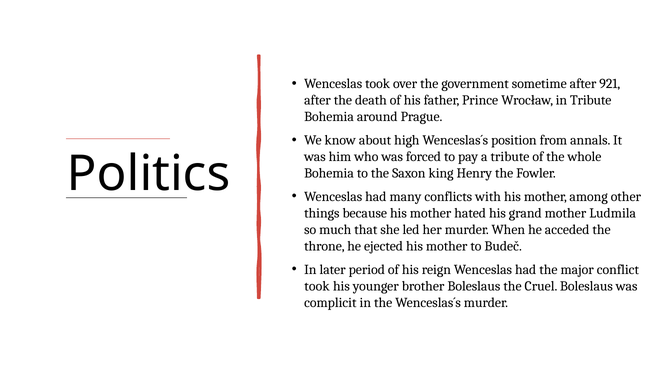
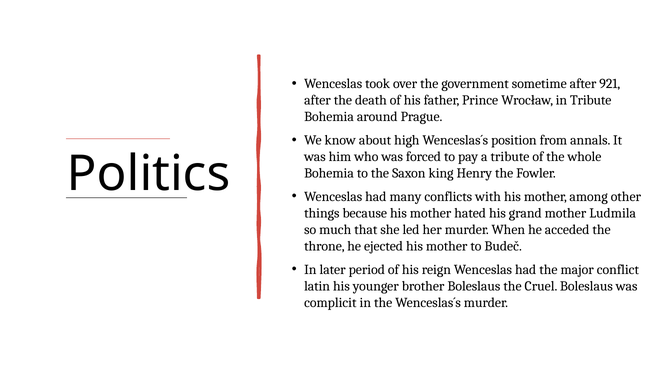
took: took -> latin (317, 286)
